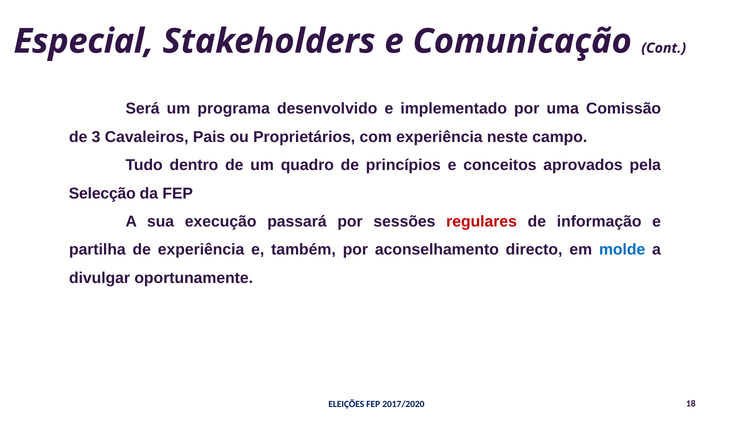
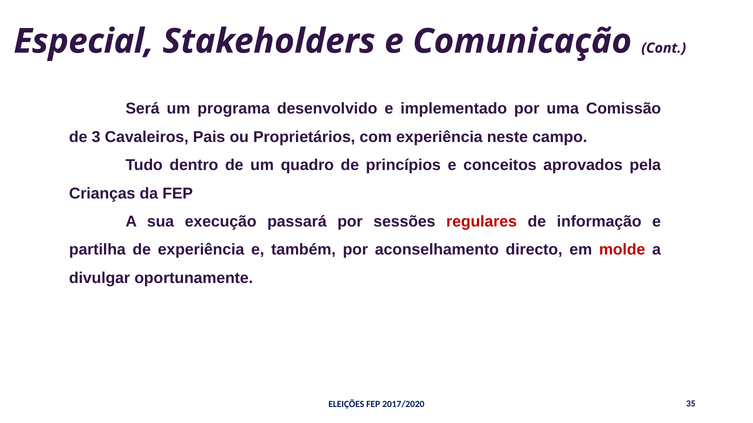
Selecção: Selecção -> Crianças (102, 194)
molde colour: blue -> red (622, 250)
18: 18 -> 35 (691, 404)
